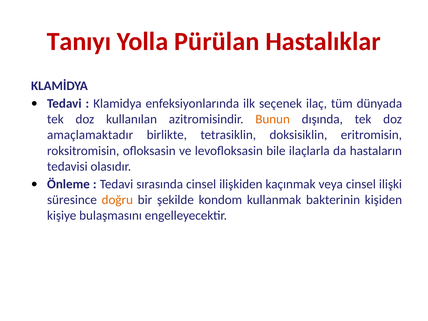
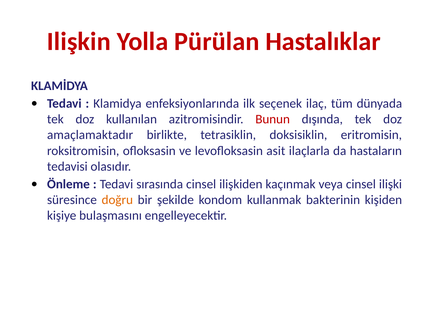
Tanıyı: Tanıyı -> Ilişkin (79, 41)
Bunun colour: orange -> red (273, 119)
bile: bile -> asit (276, 151)
